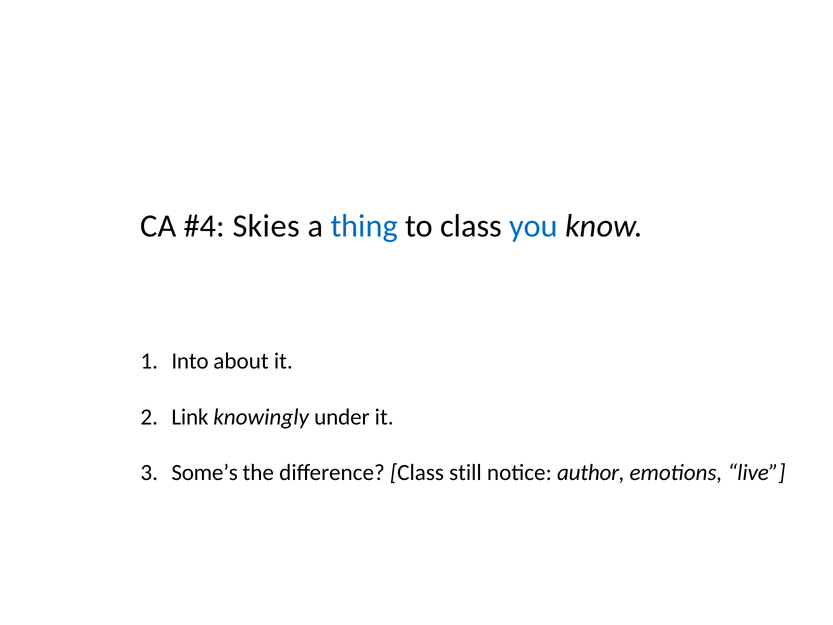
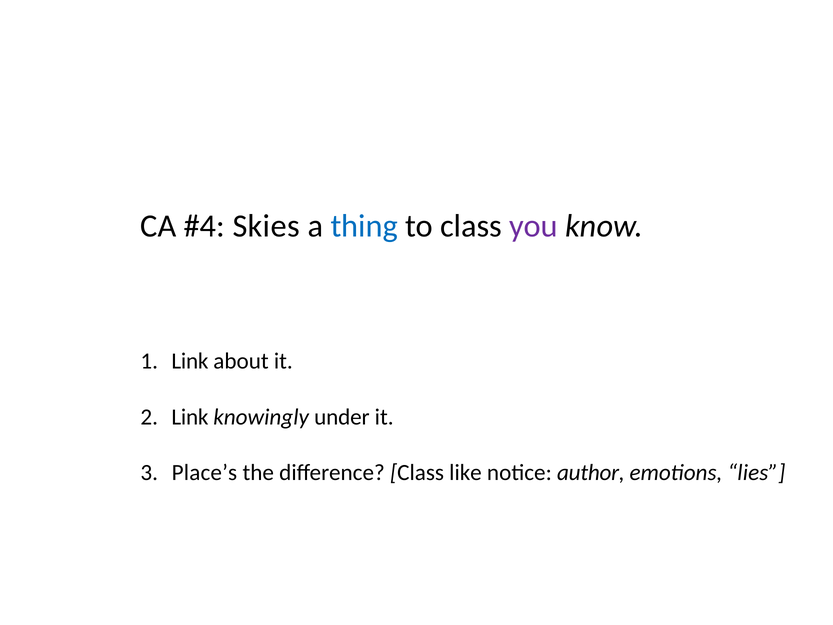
you colour: blue -> purple (534, 226)
Into: Into -> Link (190, 361)
Some’s: Some’s -> Place’s (204, 472)
still: still -> like (465, 472)
live: live -> lies (756, 472)
